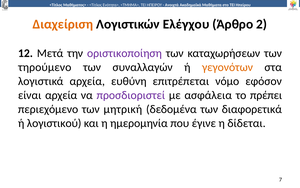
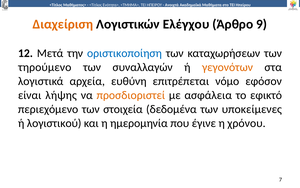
2: 2 -> 9 (262, 24)
οριστικοποίηση colour: purple -> blue (124, 53)
είναι αρχεία: αρχεία -> λήψης (61, 95)
προσδιοριστεί colour: purple -> orange (131, 95)
πρέπει: πρέπει -> εφικτό (266, 95)
μητρική: μητρική -> στοιχεία (123, 109)
διαφορετικά: διαφορετικά -> υποκείμενες (252, 109)
δίδεται: δίδεται -> χρόνου (247, 123)
